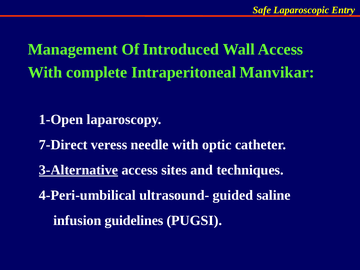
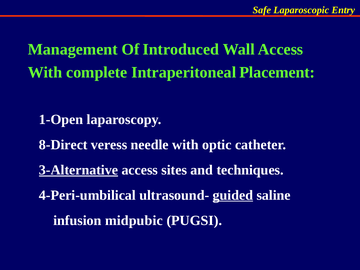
Manvikar: Manvikar -> Placement (277, 72)
7-Direct: 7-Direct -> 8-Direct (63, 145)
guided underline: none -> present (233, 195)
guidelines: guidelines -> midpubic (134, 220)
